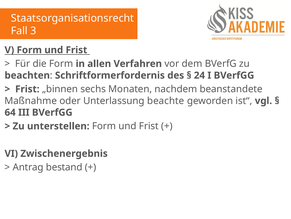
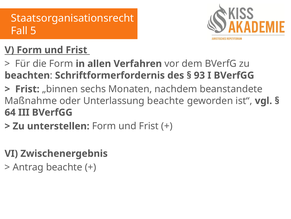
3: 3 -> 5 (33, 31)
24: 24 -> 93 (199, 75)
Antrag bestand: bestand -> beachte (64, 167)
